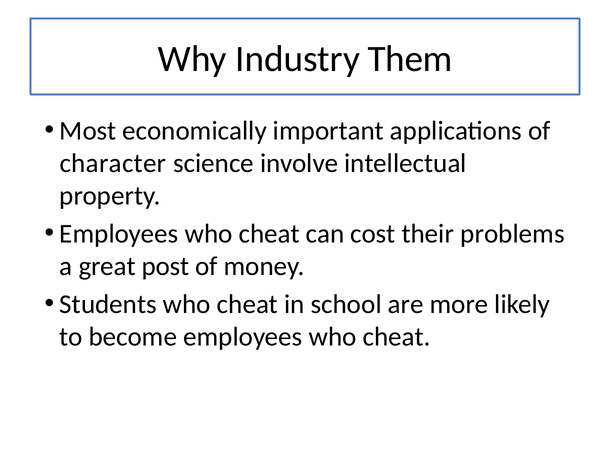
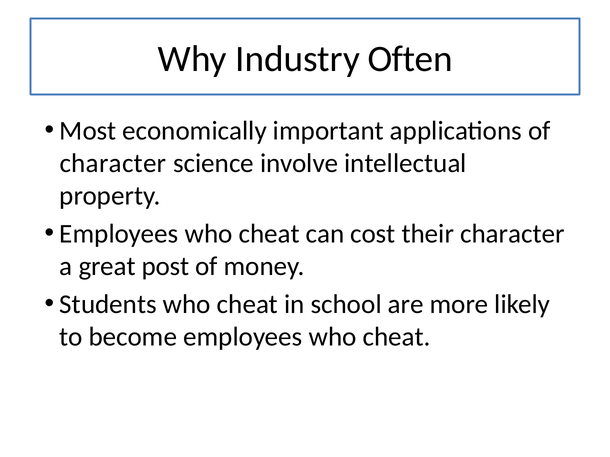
Them: Them -> Often (410, 59)
their problems: problems -> character (513, 234)
